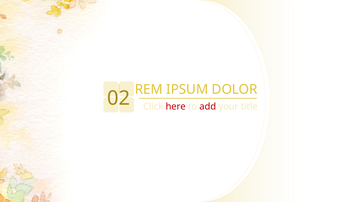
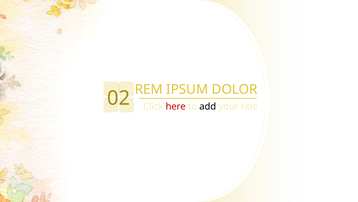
add colour: red -> black (208, 106)
